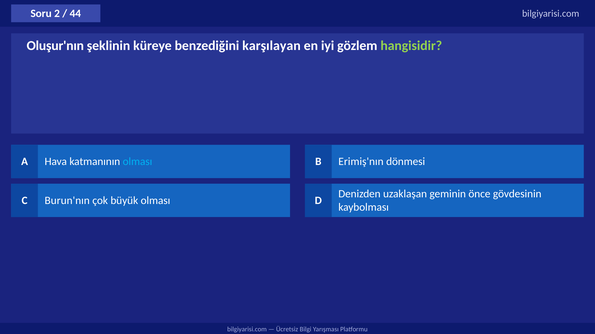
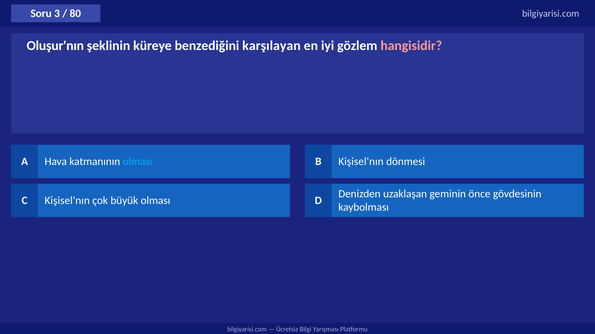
2: 2 -> 3 (57, 14)
44: 44 -> 80 (75, 14)
hangisidir colour: light green -> pink (411, 46)
B Erimiş'nın: Erimiş'nın -> Kişisel'nın (361, 162)
C Burun'nın: Burun'nın -> Kişisel'nın (67, 201)
